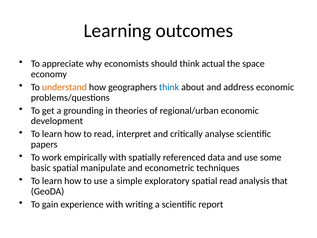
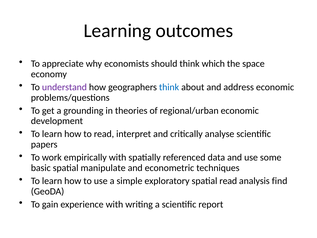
actual: actual -> which (213, 64)
understand colour: orange -> purple (64, 87)
that: that -> find (280, 181)
